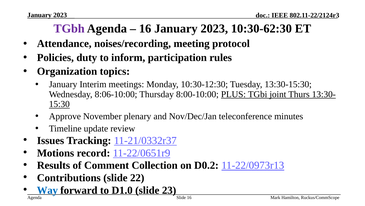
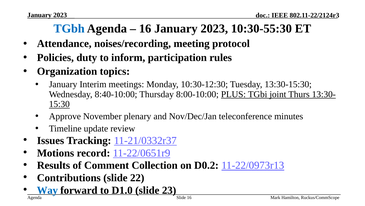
TGbh colour: purple -> blue (69, 28)
10:30-62:30: 10:30-62:30 -> 10:30-55:30 (261, 28)
8:06-10:00: 8:06-10:00 -> 8:40-10:00 (116, 94)
